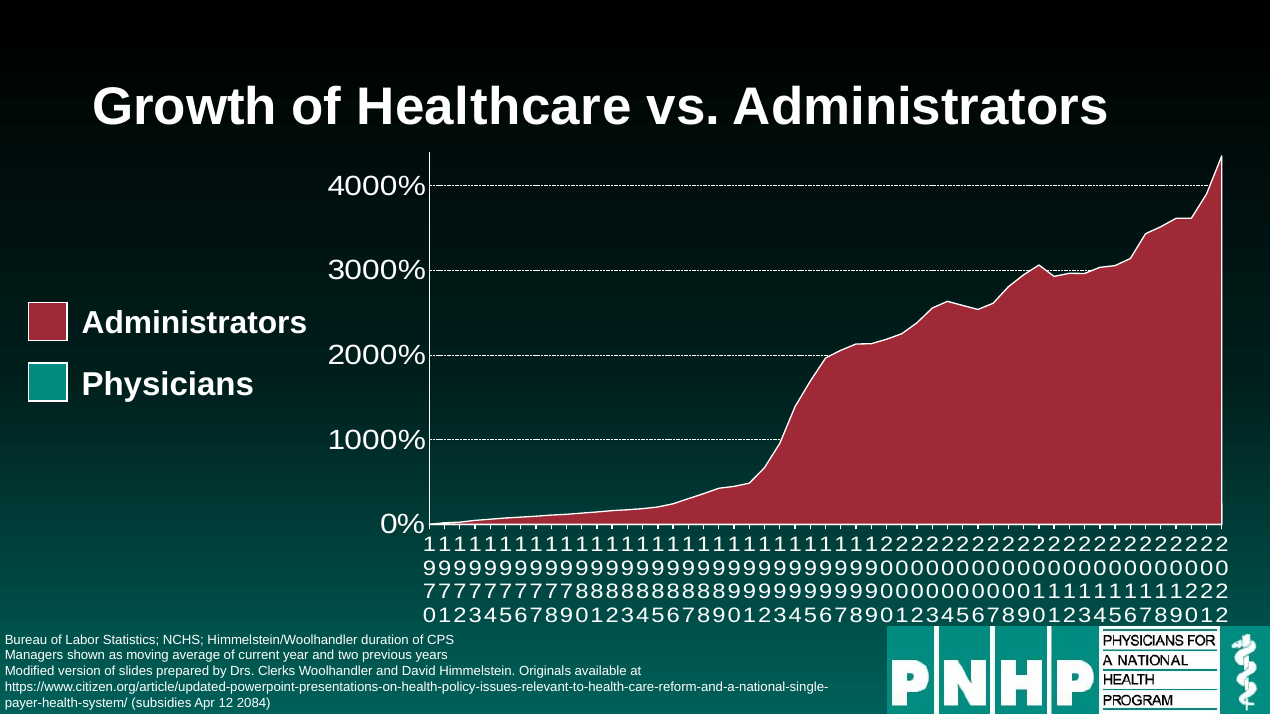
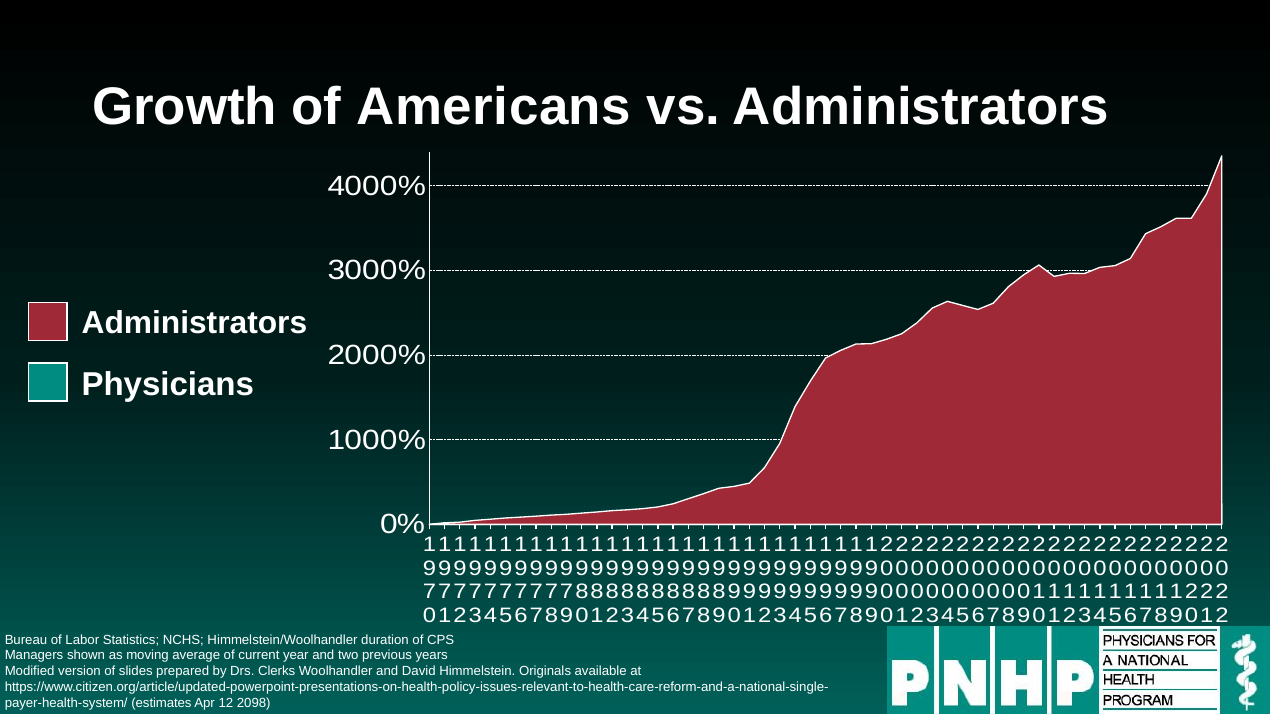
Healthcare: Healthcare -> Americans (494, 107)
subsidies: subsidies -> estimates (162, 703)
2084: 2084 -> 2098 (254, 703)
